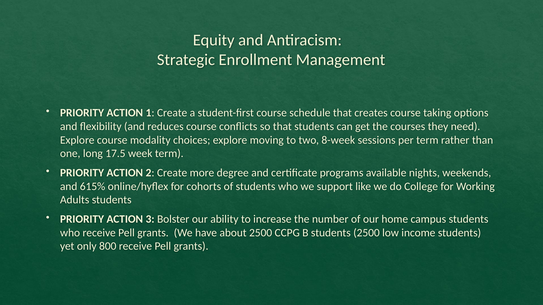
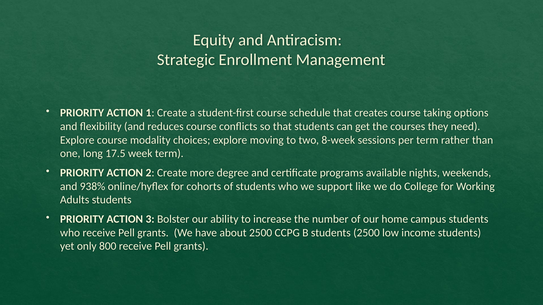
615%: 615% -> 938% (93, 187)
